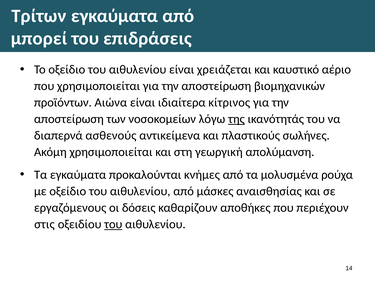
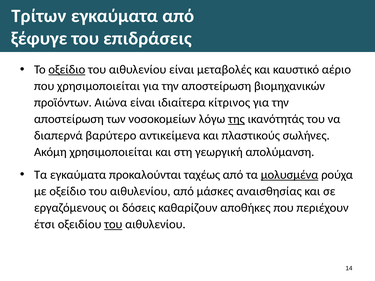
μπορεί: μπορεί -> ξέφυγε (39, 39)
οξείδιο underline: none -> present (67, 70)
χρειάζεται: χρειάζεται -> μεταβολές (224, 70)
ασθενούς: ασθενούς -> βαρύτερο (111, 136)
κνήμες: κνήμες -> ταχέως (202, 175)
μολυσμένα underline: none -> present (290, 175)
στις: στις -> έτσι (44, 224)
